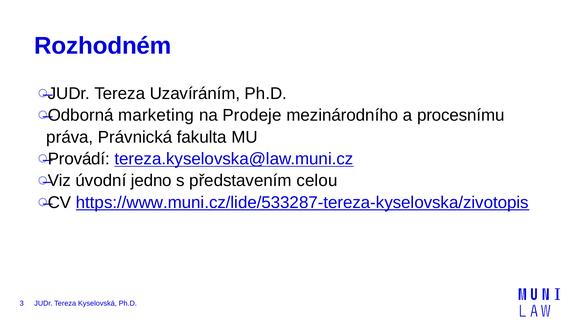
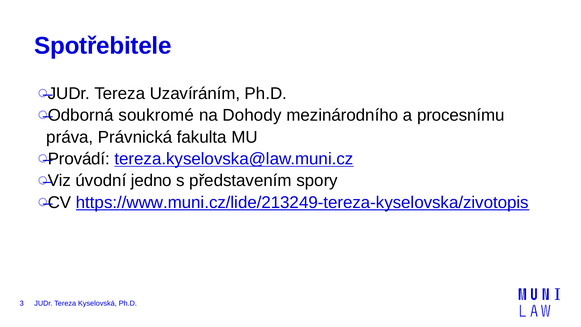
Rozhodném: Rozhodném -> Spotřebitele (103, 46)
marketing: marketing -> soukromé (156, 115)
Prodeje: Prodeje -> Dohody (252, 115)
celou: celou -> spory (317, 181)
https://www.muni.cz/lide/533287-tereza-kyselovska/zivotopis: https://www.muni.cz/lide/533287-tereza-kyselovska/zivotopis -> https://www.muni.cz/lide/213249-tereza-kyselovska/zivotopis (302, 202)
